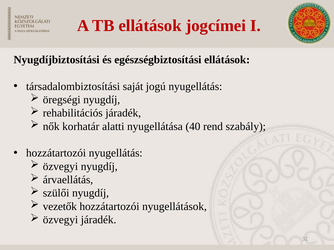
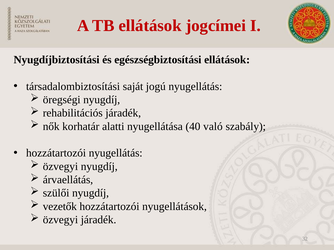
rend: rend -> való (213, 127)
